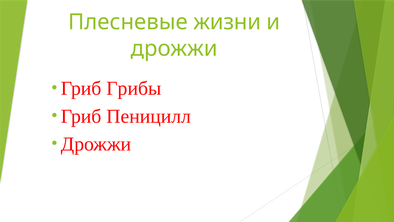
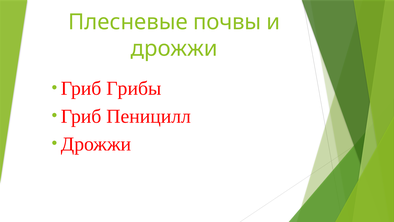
жизни: жизни -> почвы (227, 22)
